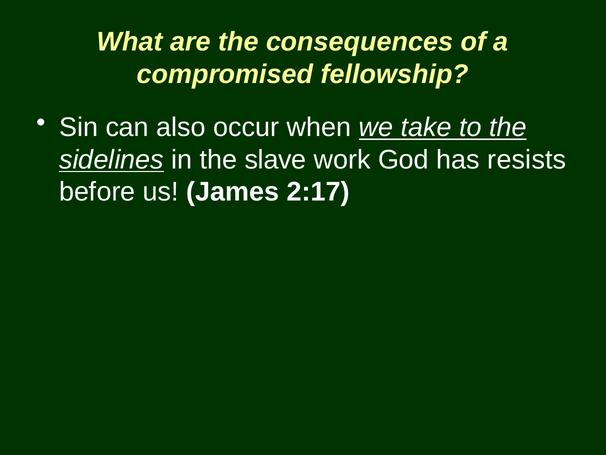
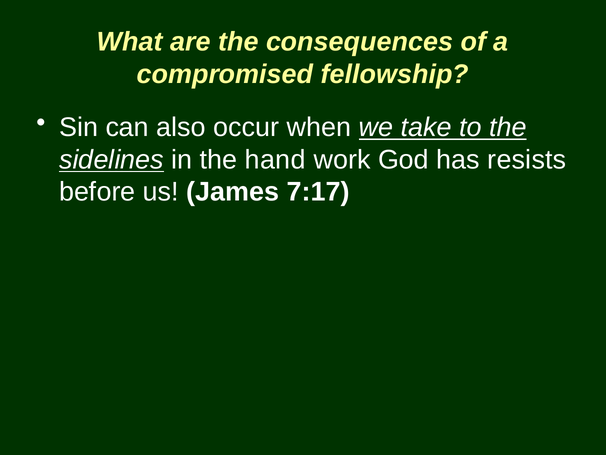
slave: slave -> hand (275, 159)
2:17: 2:17 -> 7:17 (318, 192)
